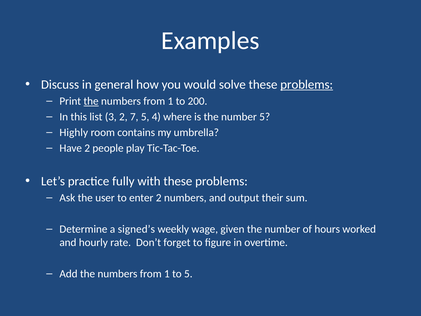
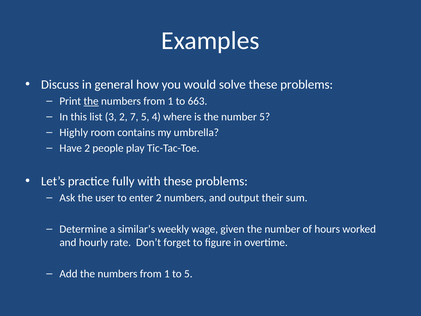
problems underline: present -> none (307, 84)
200: 200 -> 663 (197, 101)
signed’s: signed’s -> similar’s (136, 229)
